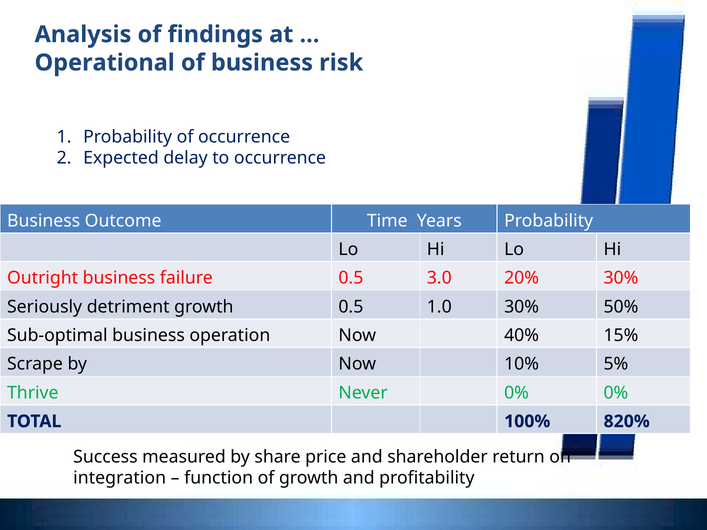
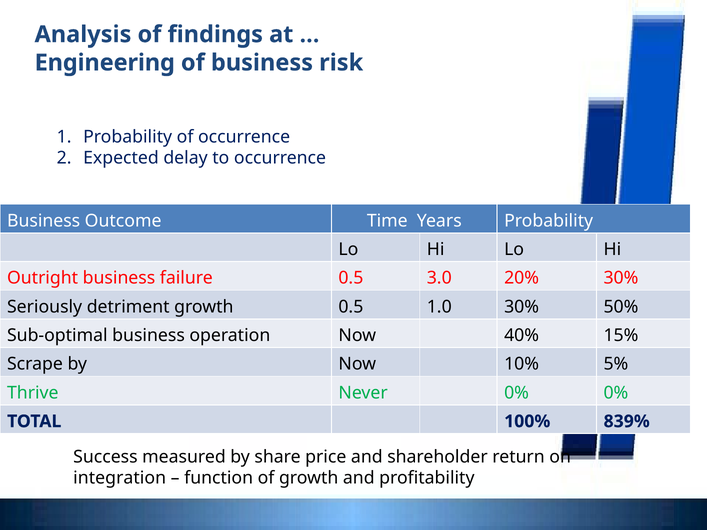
Operational: Operational -> Engineering (105, 63)
820%: 820% -> 839% (627, 422)
